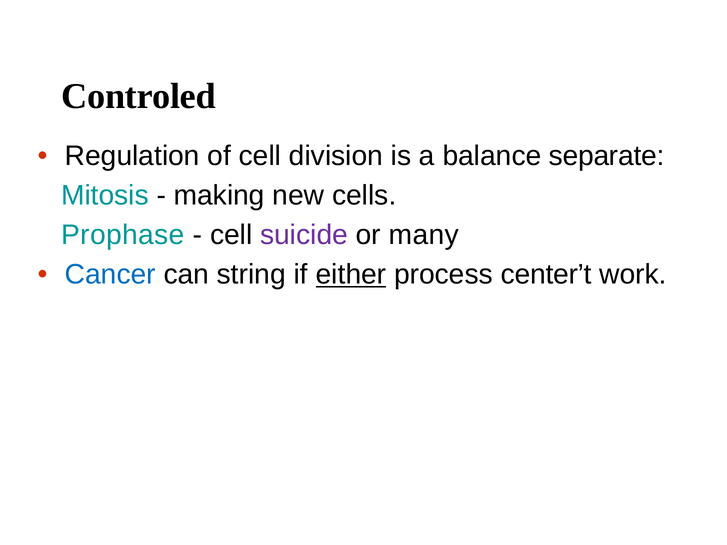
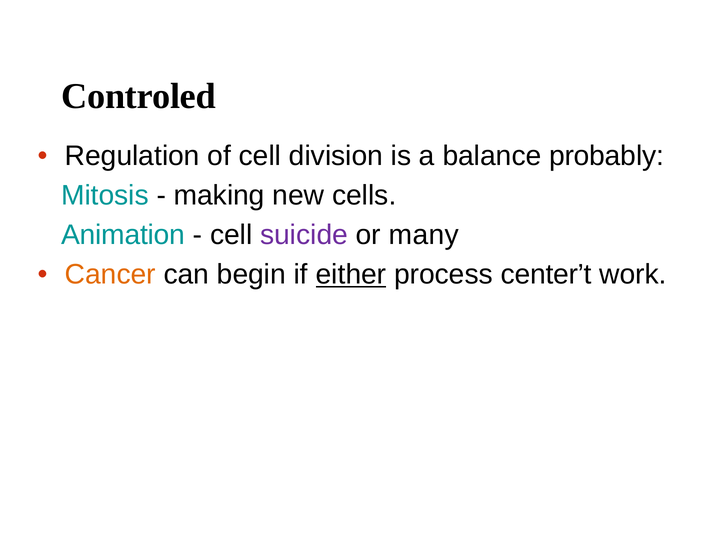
separate: separate -> probably (607, 156)
Prophase: Prophase -> Animation (123, 235)
Cancer colour: blue -> orange (110, 275)
string: string -> begin (251, 275)
